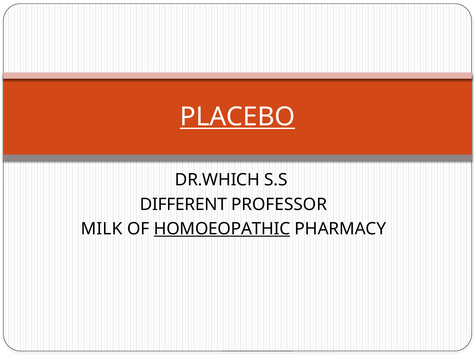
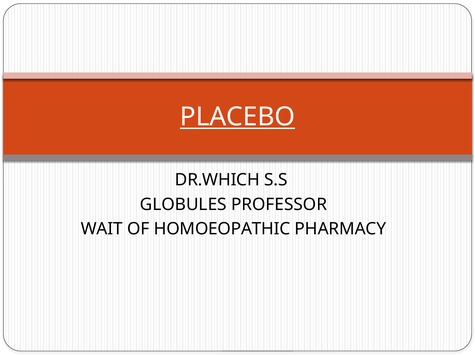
DIFFERENT: DIFFERENT -> GLOBULES (183, 205)
MILK: MILK -> WAIT (102, 229)
HOMOEOPATHIC underline: present -> none (222, 229)
